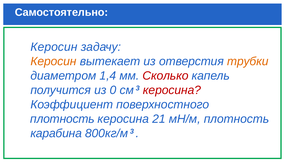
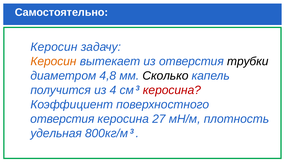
трубки colour: orange -> black (248, 61)
1,4: 1,4 -> 4,8 (108, 76)
Сколько colour: red -> black (165, 76)
0: 0 -> 4 (113, 90)
плотность: плотность -> отверстия (62, 119)
21: 21 -> 27 (159, 119)
карабина: карабина -> удельная (56, 133)
